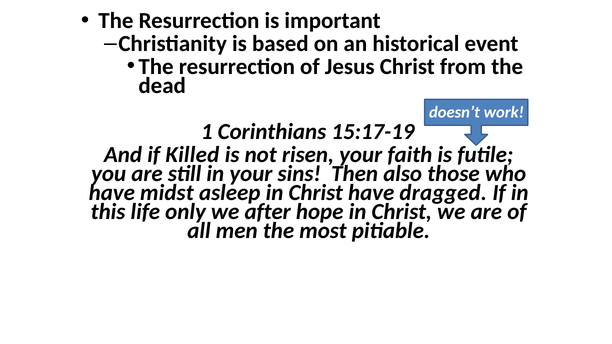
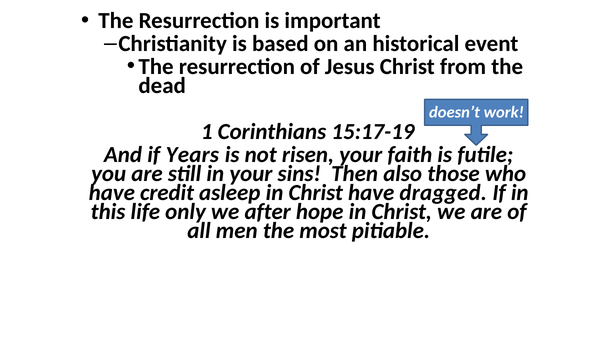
Killed: Killed -> Years (192, 155)
midst: midst -> credit (167, 193)
